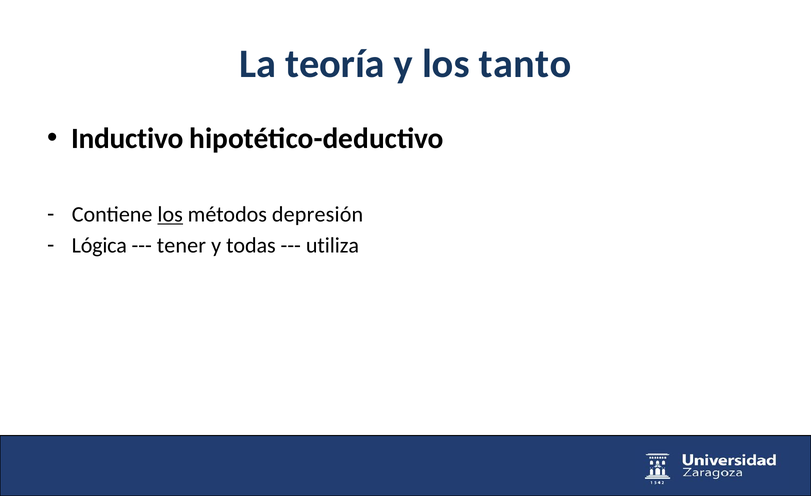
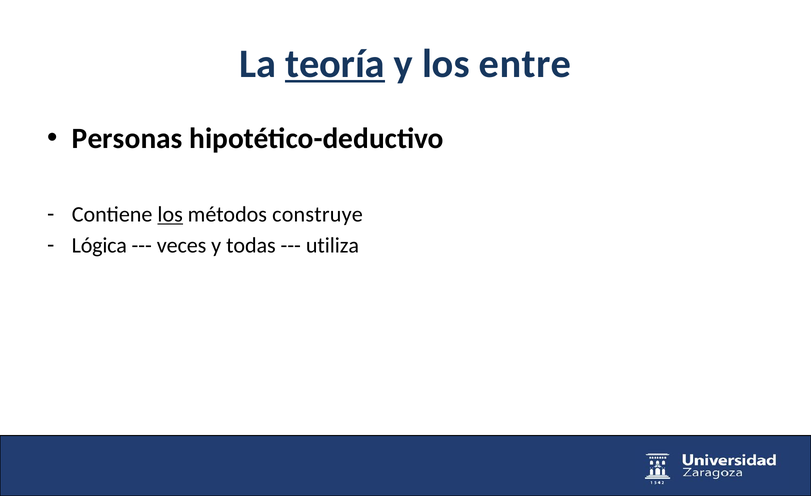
teoría underline: none -> present (335, 64)
tanto: tanto -> entre (525, 64)
Inductivo: Inductivo -> Personas (127, 139)
depresión: depresión -> construye (318, 215)
tener: tener -> veces (182, 246)
